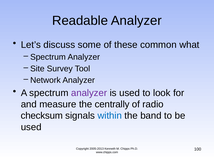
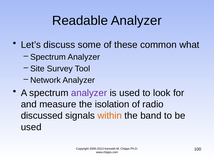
centrally: centrally -> isolation (112, 105)
checksum: checksum -> discussed (42, 116)
within colour: blue -> orange (110, 116)
